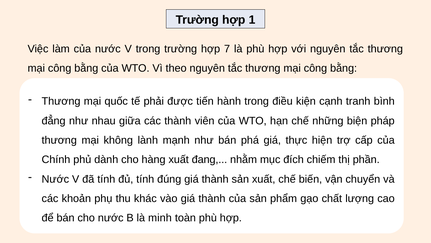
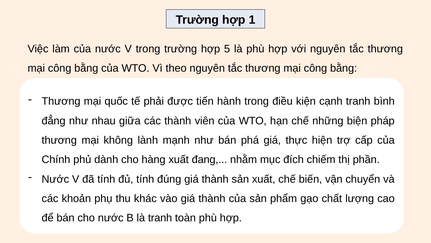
7: 7 -> 5 (227, 49)
là minh: minh -> tranh (160, 218)
